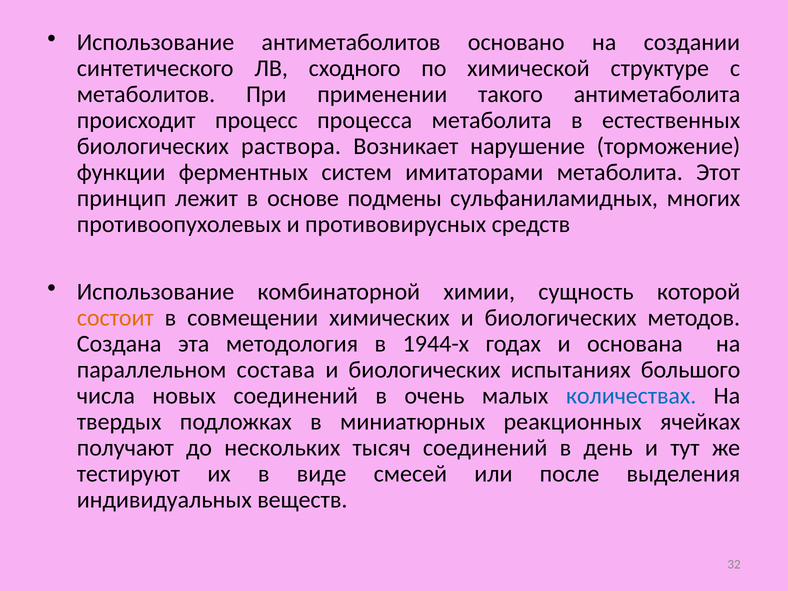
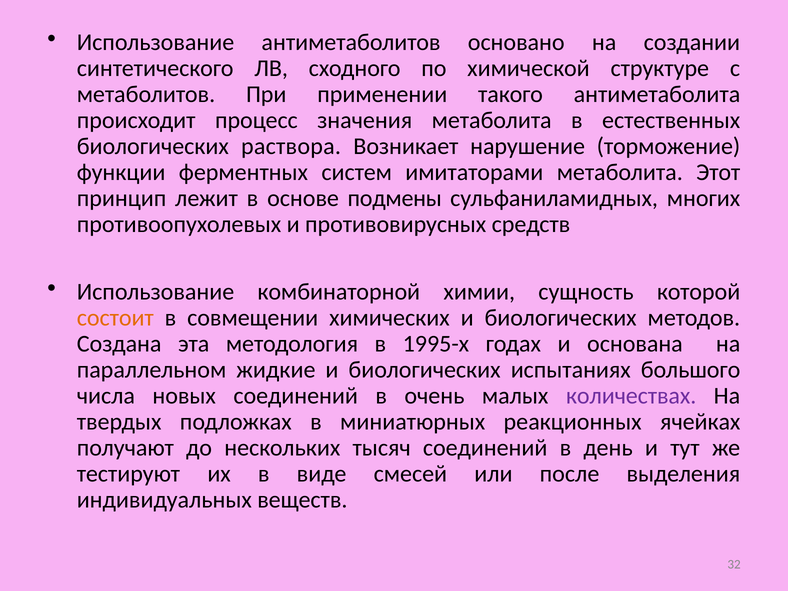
процесса: процесса -> значения (365, 121)
1944-х: 1944-х -> 1995-х (436, 344)
состава: состава -> жидкие (276, 370)
количествах colour: blue -> purple (631, 396)
